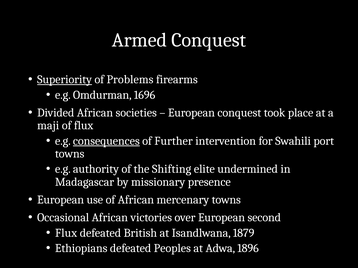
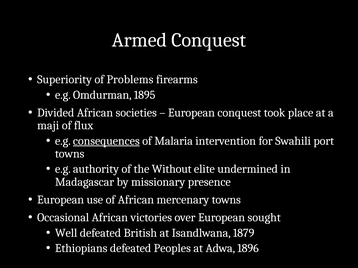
Superiority underline: present -> none (65, 80)
1696: 1696 -> 1895 (145, 95)
Further: Further -> Malaria (174, 141)
Shifting: Shifting -> Without (172, 169)
second: second -> sought (264, 218)
Flux: Flux -> Well (66, 233)
